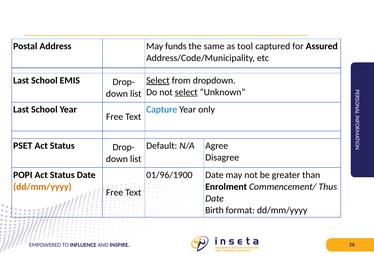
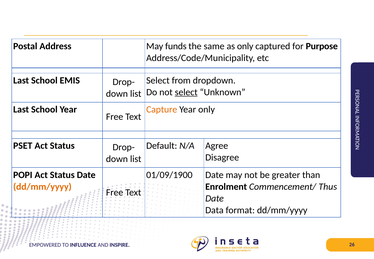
as tool: tool -> only (245, 46)
Assured: Assured -> Purpose (322, 46)
Select underline: present -> none (158, 80)
Capture colour: blue -> orange (162, 109)
01/96/1900: 01/96/1900 -> 01/09/1900 (169, 175)
Birth: Birth -> Data (214, 210)
